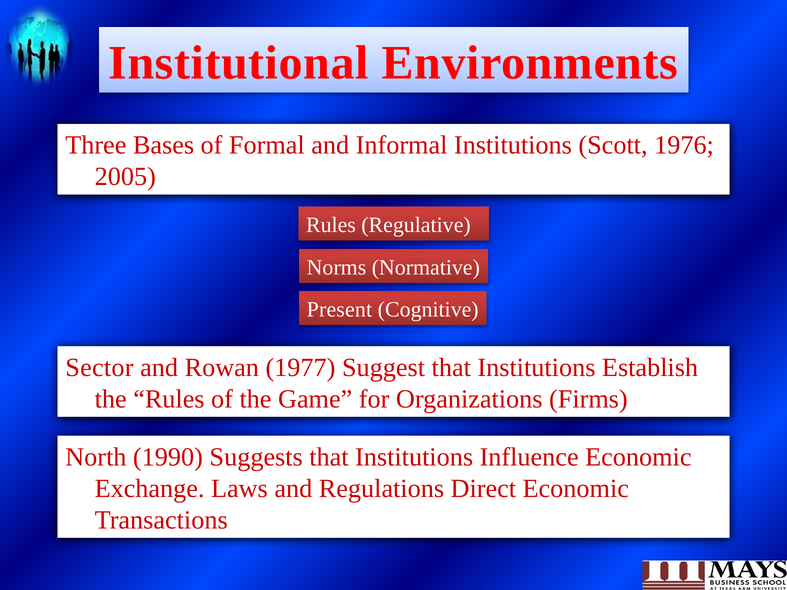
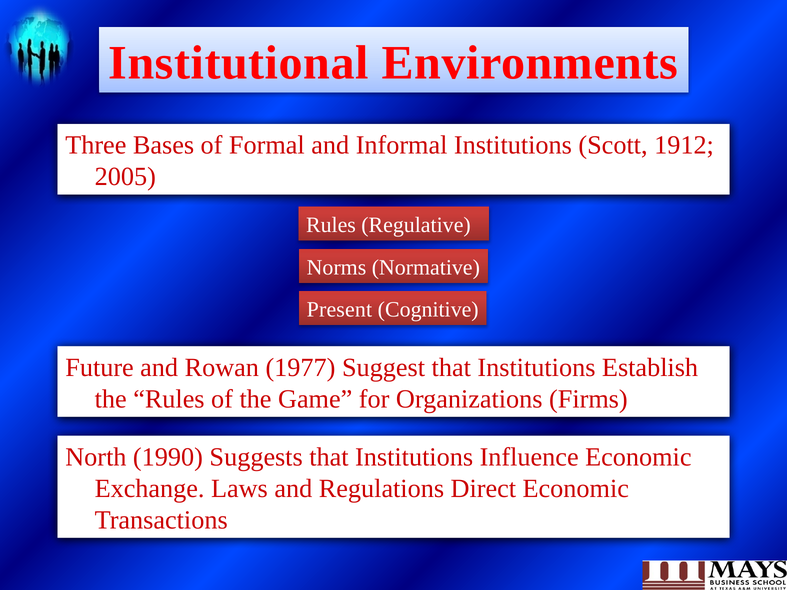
1976: 1976 -> 1912 (684, 145)
Sector: Sector -> Future (100, 368)
